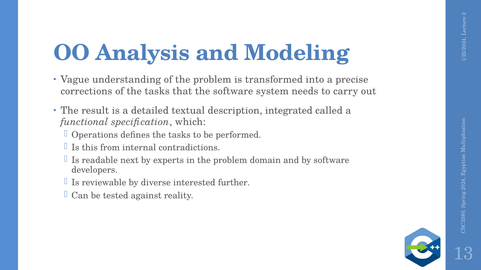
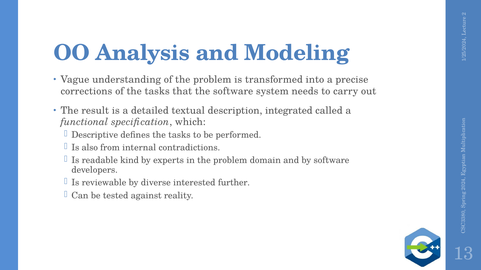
Operations: Operations -> Descriptive (95, 135)
this: this -> also (90, 148)
next: next -> kind (130, 161)
